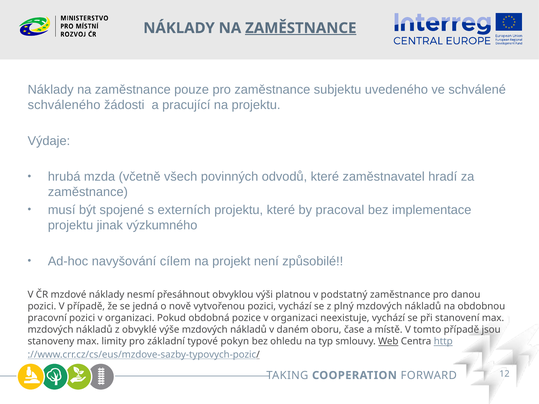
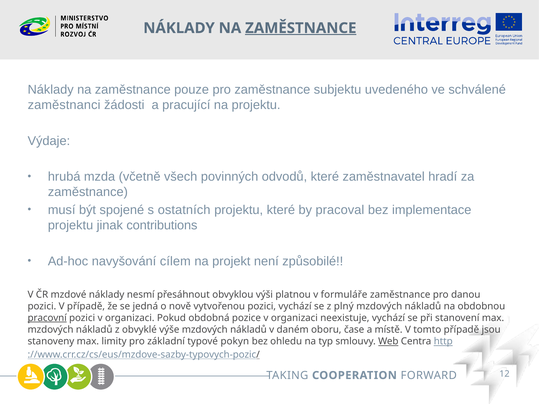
schváleného: schváleného -> zaměstnanci (64, 105)
externích: externích -> ostatních (184, 210)
výzkumného: výzkumného -> contributions (162, 225)
podstatný: podstatný -> formuláře (344, 295)
pracovní underline: none -> present (47, 318)
